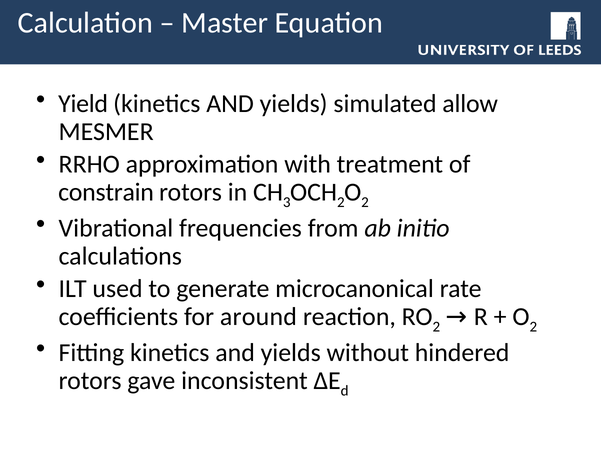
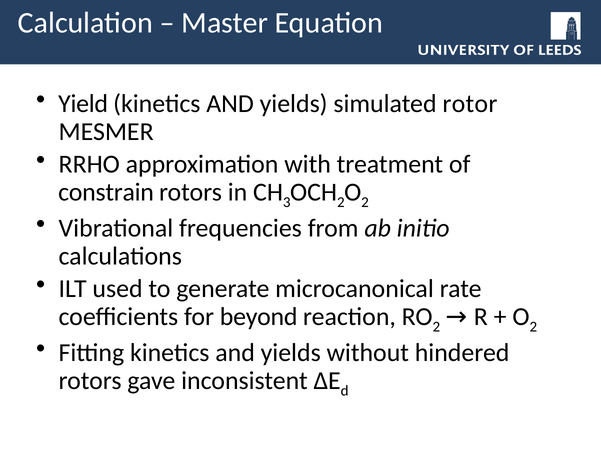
allow: allow -> rotor (470, 104)
around: around -> beyond (259, 317)
